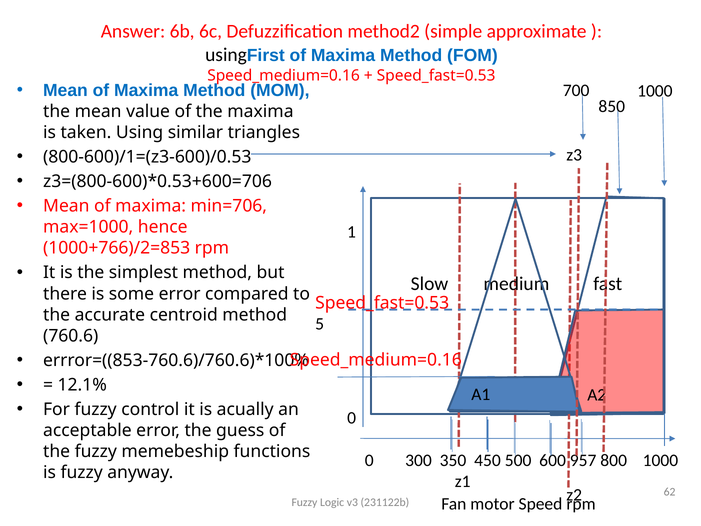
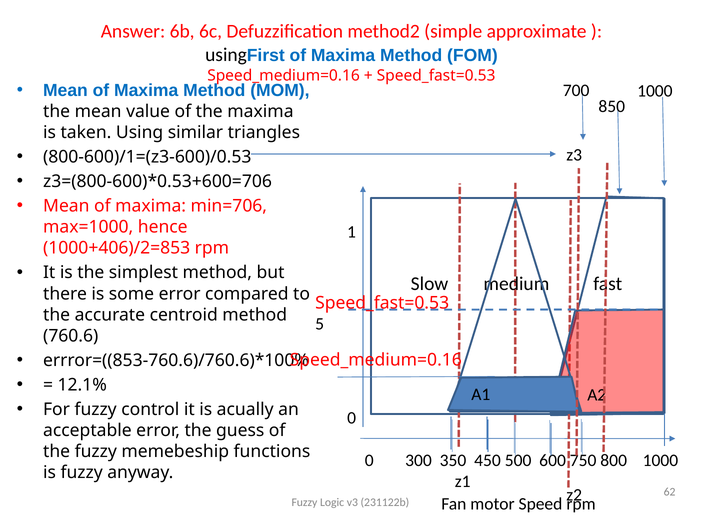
1000+766)/2=853: 1000+766)/2=853 -> 1000+406)/2=853 (117, 248)
957: 957 -> 750 (583, 460)
